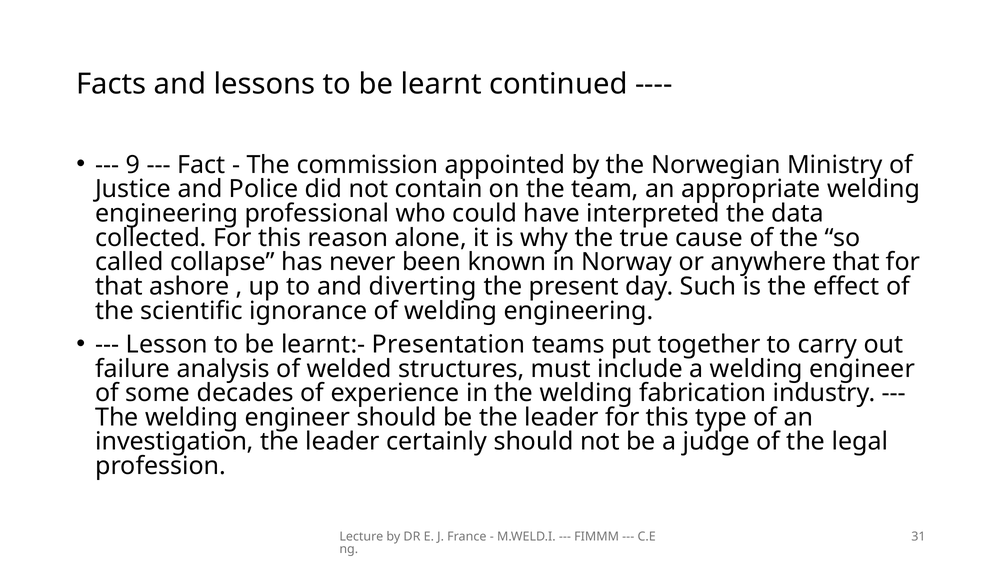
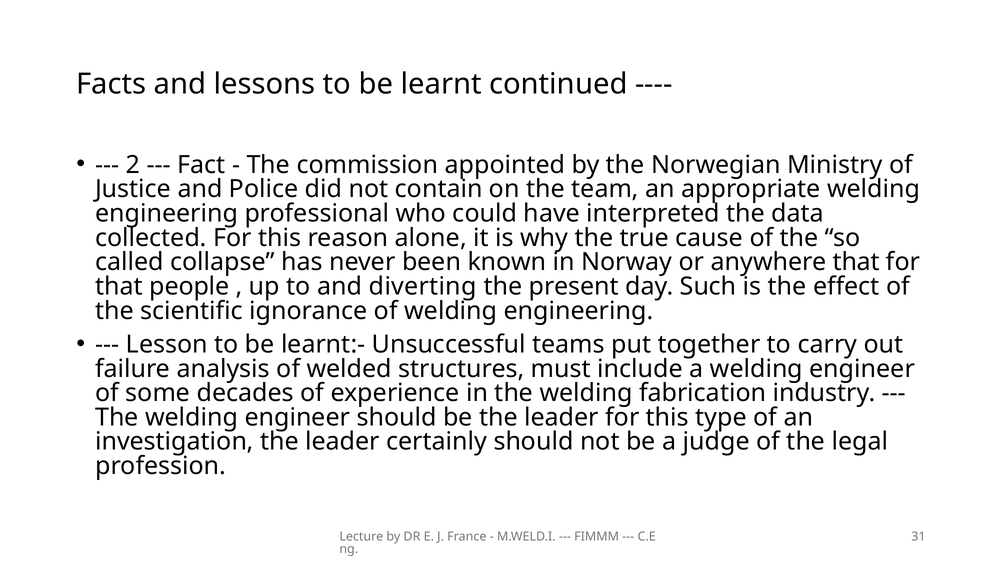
9: 9 -> 2 (133, 165)
ashore: ashore -> people (189, 287)
Presentation: Presentation -> Unsuccessful (449, 345)
